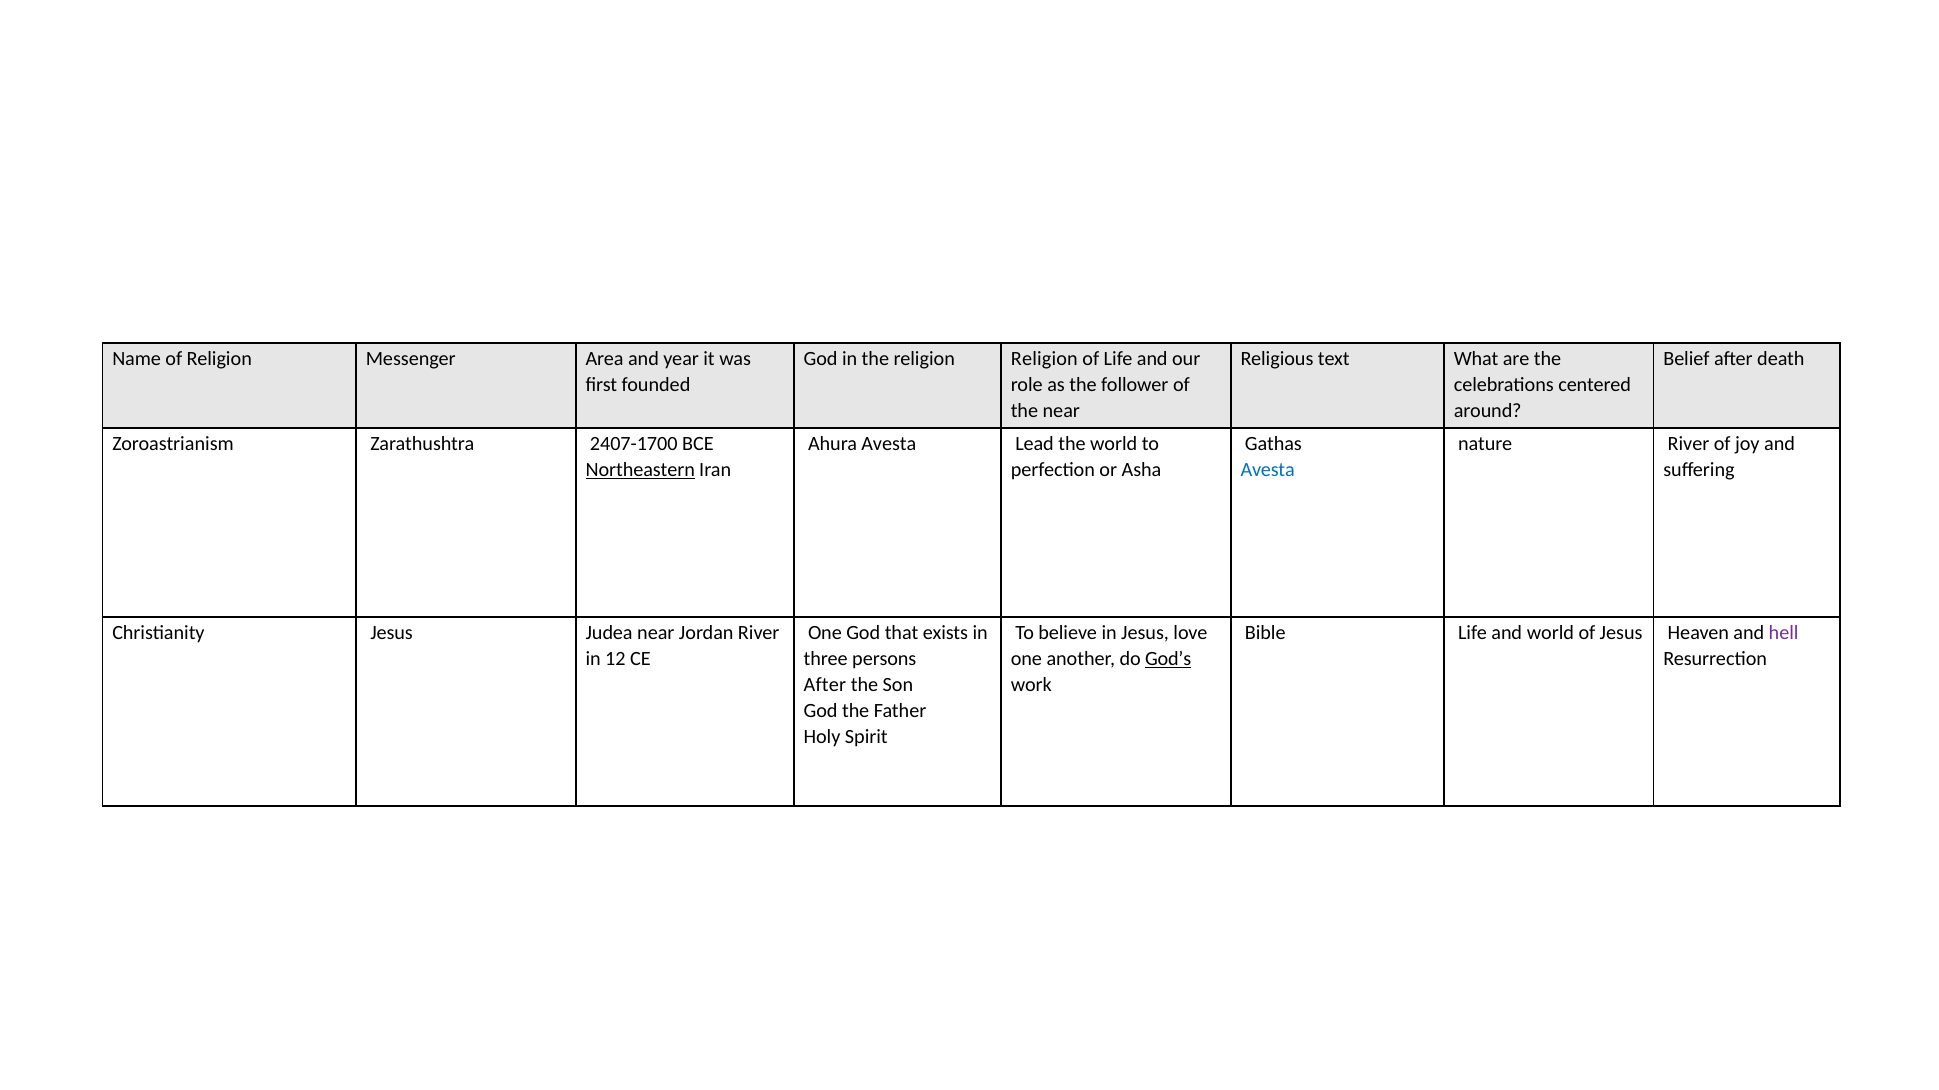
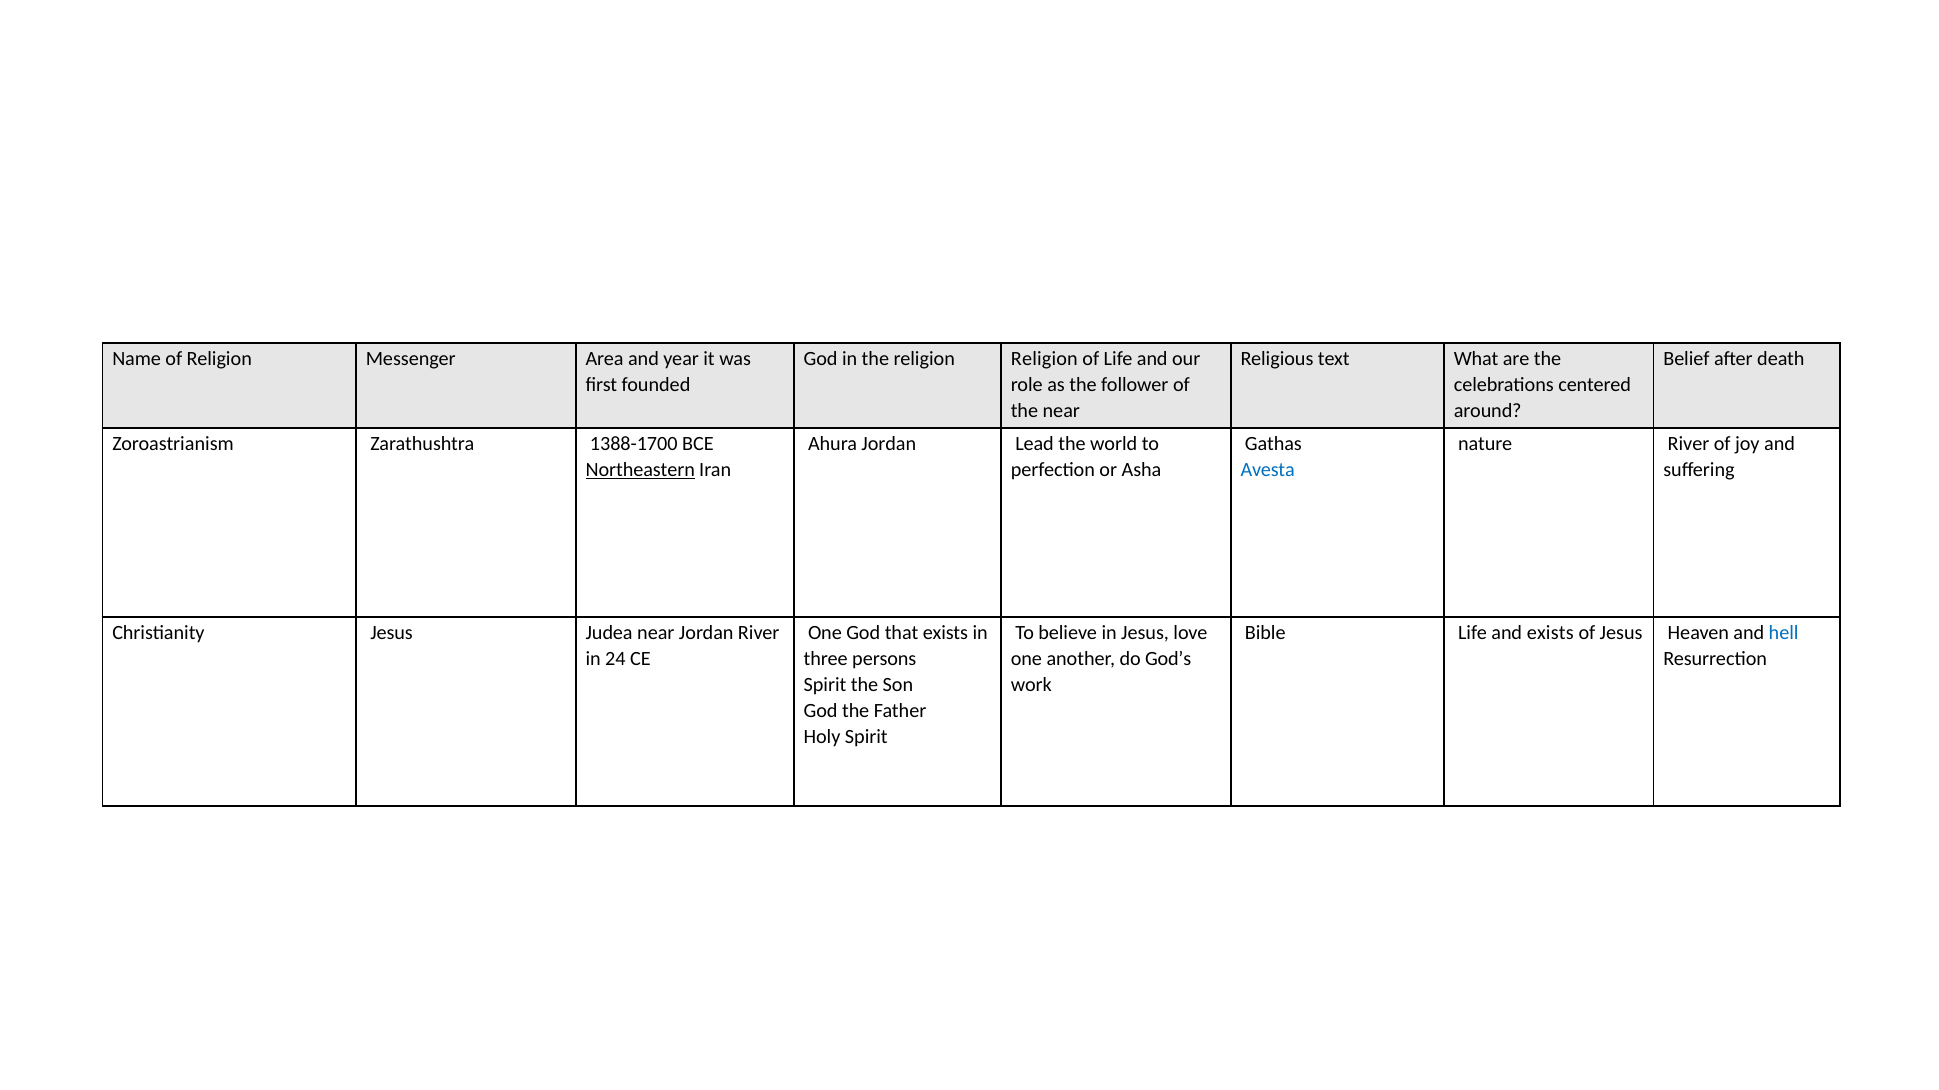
2407-1700: 2407-1700 -> 1388-1700 (634, 444)
Ahura Avesta: Avesta -> Jordan (889, 444)
and world: world -> exists (1550, 633)
hell colour: purple -> blue (1784, 633)
12: 12 -> 24 (615, 659)
God’s underline: present -> none (1168, 659)
After: After -> Spirit (825, 685)
